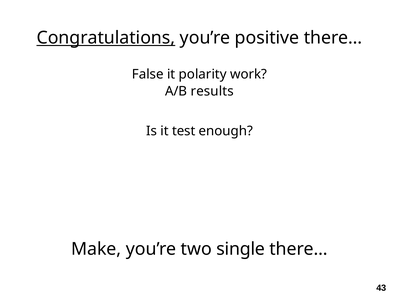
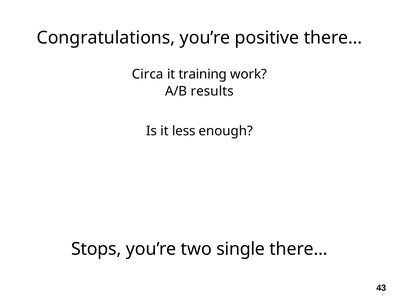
Congratulations underline: present -> none (106, 38)
False: False -> Circa (148, 74)
polarity: polarity -> training (203, 74)
test: test -> less (184, 131)
Make: Make -> Stops (96, 248)
